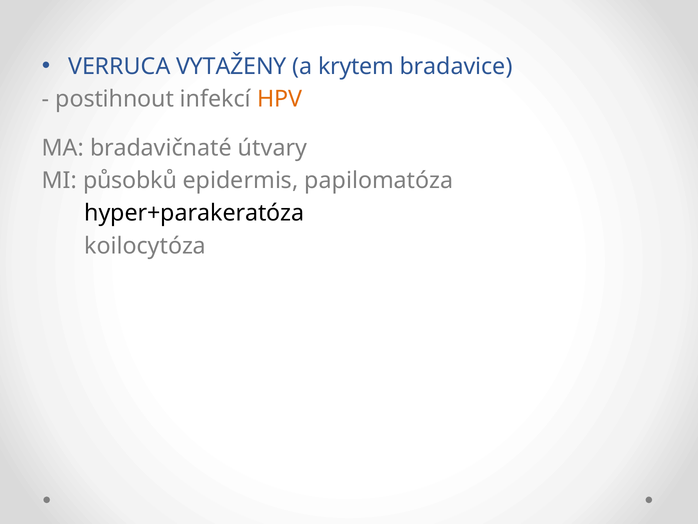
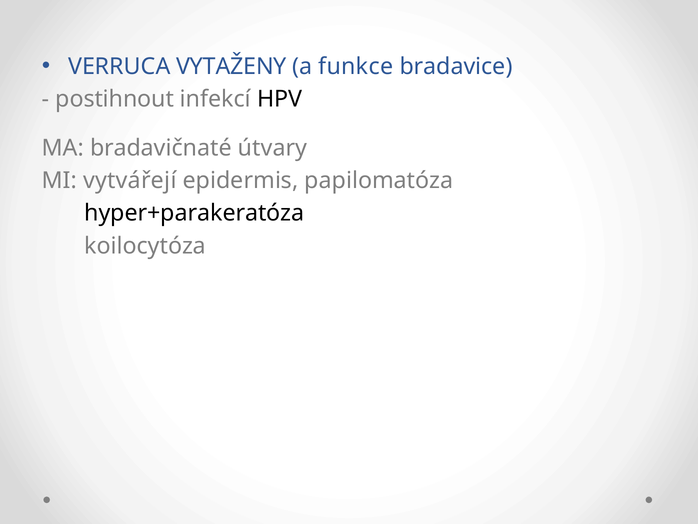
krytem: krytem -> funkce (356, 66)
HPV colour: orange -> black (280, 99)
působků: působků -> vytvářejí (130, 180)
